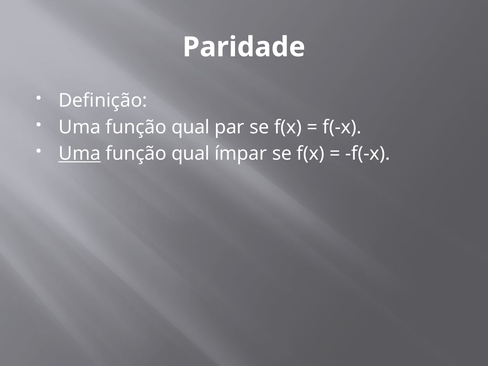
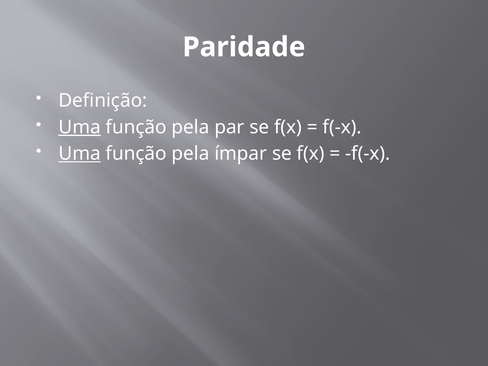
Uma underline: none -> present (80, 127)
qual: qual -> pela (191, 127)
qual: qual -> pela (191, 154)
